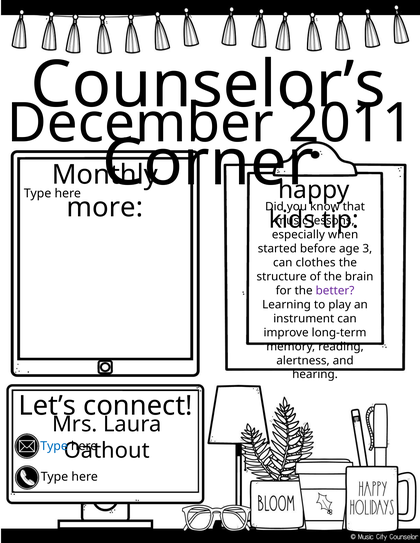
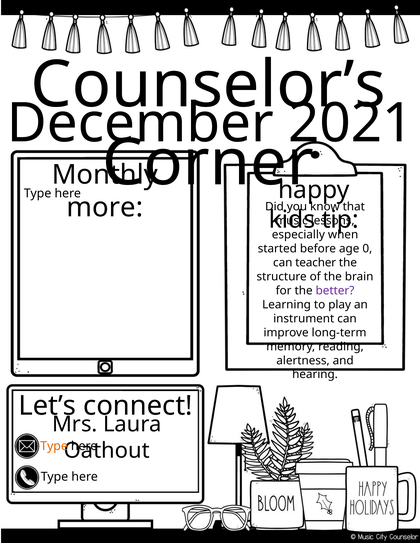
2011: 2011 -> 2021 (351, 124)
3: 3 -> 0 (367, 249)
clothes: clothes -> teacher (316, 263)
Type colour: blue -> orange (54, 447)
